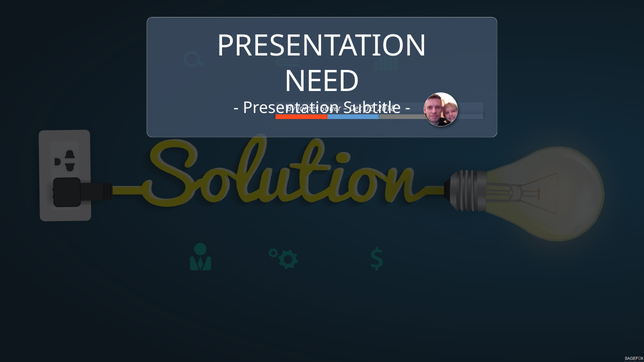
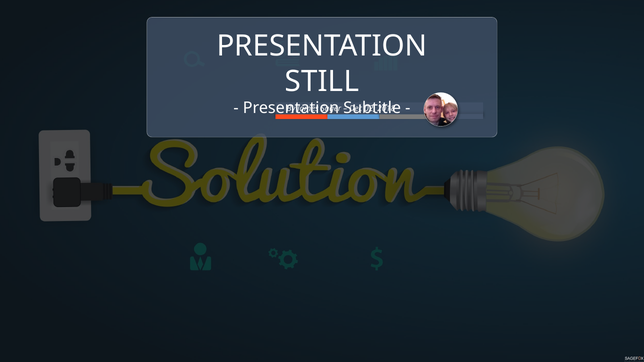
NEED: NEED -> STILL (322, 81)
